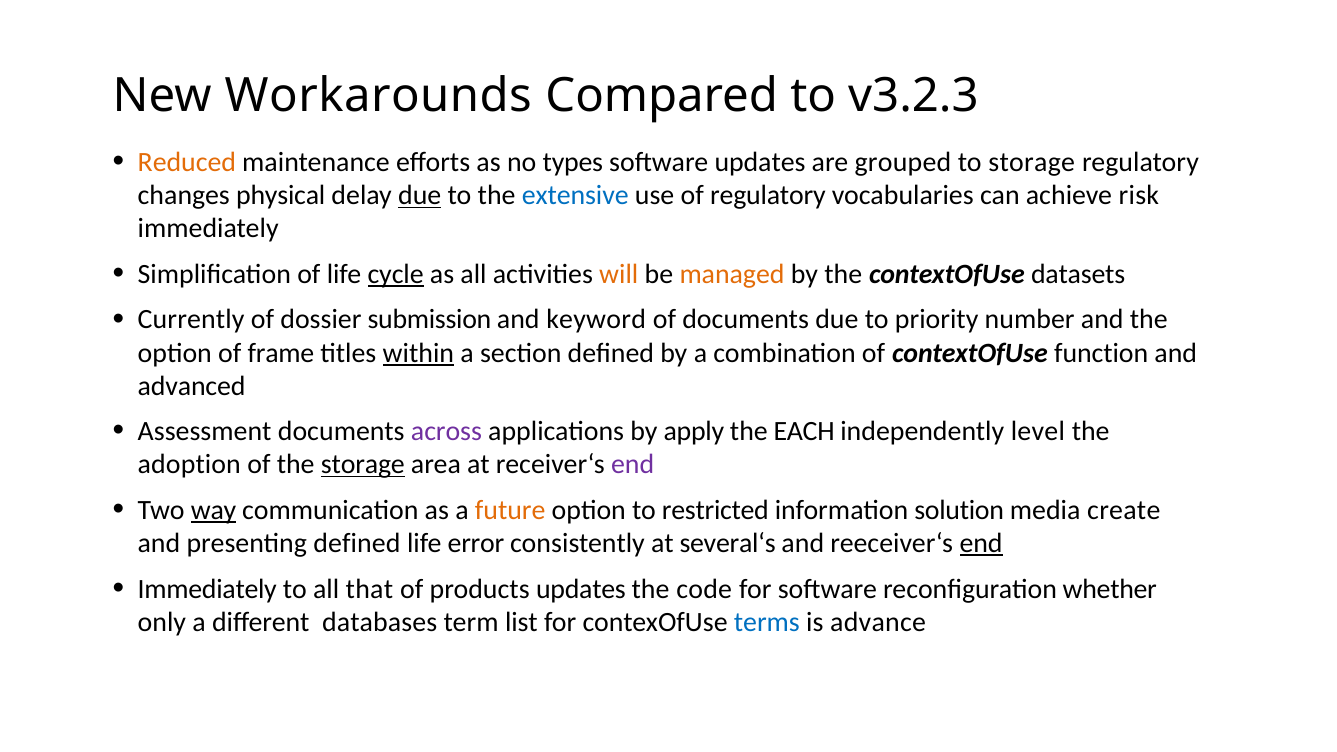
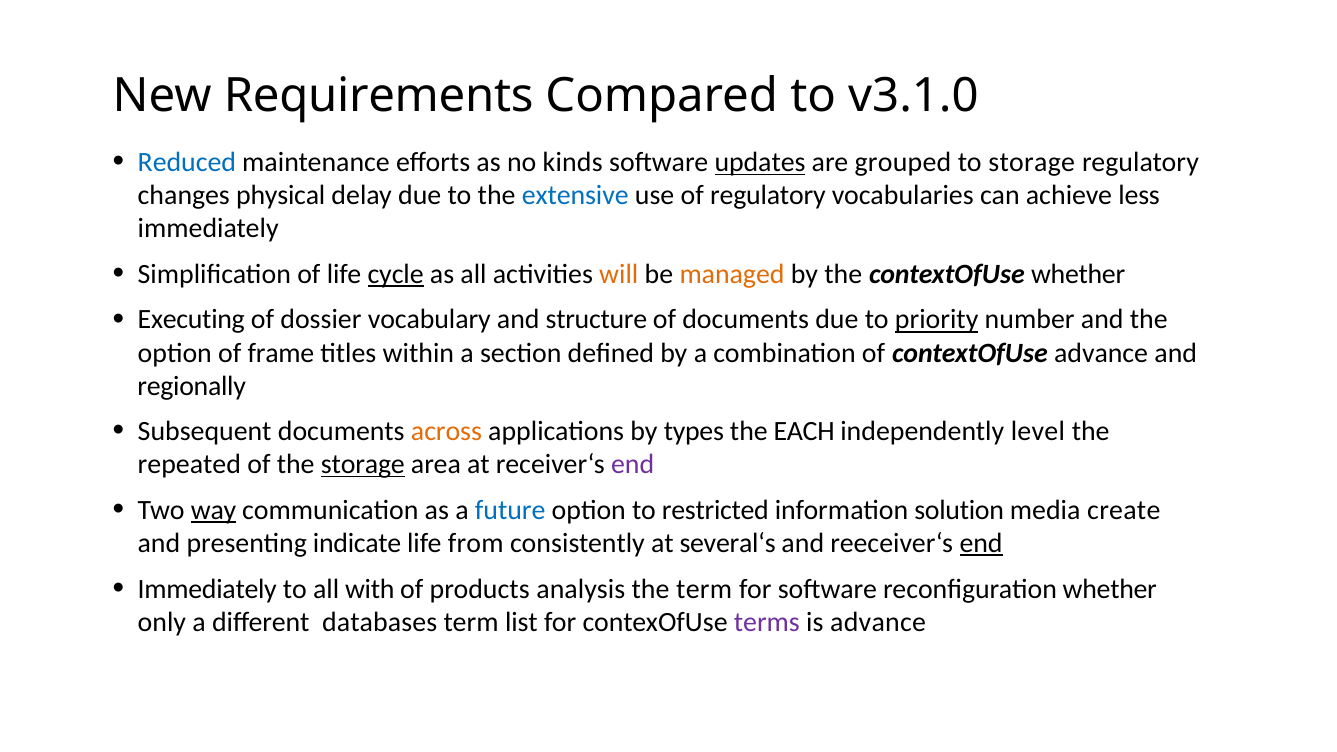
Workarounds: Workarounds -> Requirements (379, 95)
v3.2.3: v3.2.3 -> v3.1.0 (913, 95)
Reduced colour: orange -> blue (187, 162)
types: types -> kinds (573, 162)
updates underline: none -> present (760, 162)
due underline: present -> none (420, 196)
risk: risk -> less (1139, 196)
contextOfUse datasets: datasets -> whether (1078, 274)
Currently: Currently -> Executing (191, 320)
submission: submission -> vocabulary (429, 320)
keyword: keyword -> structure (596, 320)
priority underline: none -> present (937, 320)
within underline: present -> none (418, 353)
contextOfUse function: function -> advance (1101, 353)
advanced: advanced -> regionally (192, 386)
Assessment: Assessment -> Subsequent (205, 432)
across colour: purple -> orange (446, 432)
apply: apply -> types (694, 432)
adoption: adoption -> repeated (189, 465)
future colour: orange -> blue (510, 510)
presenting defined: defined -> indicate (357, 543)
error: error -> from (476, 543)
that: that -> with (370, 589)
products updates: updates -> analysis (581, 589)
the code: code -> term (704, 589)
terms colour: blue -> purple (767, 622)
